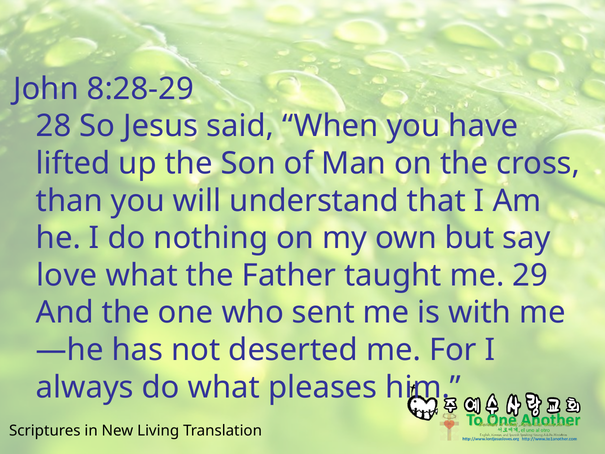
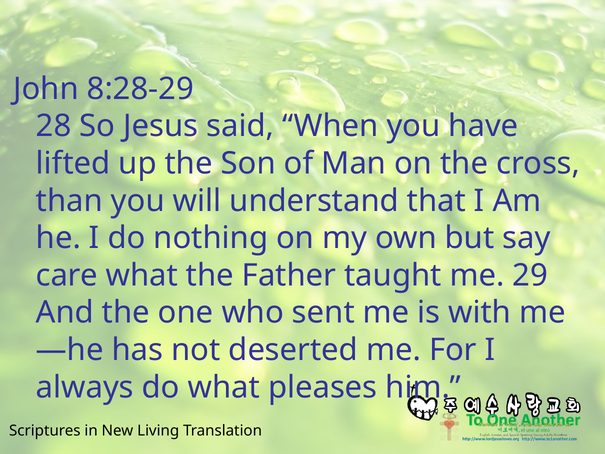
love: love -> care (67, 275)
